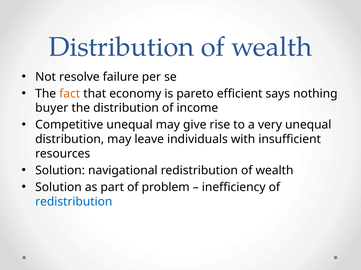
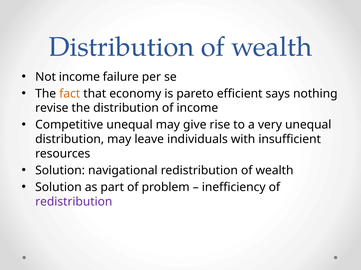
Not resolve: resolve -> income (79, 77)
buyer: buyer -> revise (52, 108)
redistribution colour: blue -> purple (74, 202)
